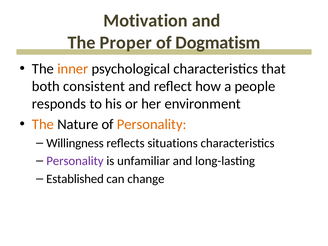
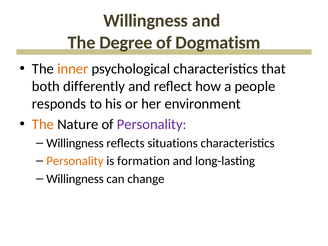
Motivation: Motivation -> Willingness (146, 21)
Proper: Proper -> Degree (126, 43)
consistent: consistent -> differently (94, 86)
Personality colour: orange -> purple (152, 124)
Personality colour: purple -> orange (75, 161)
unfamiliar: unfamiliar -> formation (144, 161)
Established: Established -> Willingness (75, 179)
